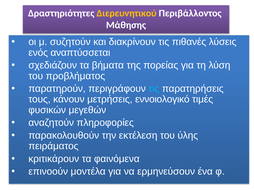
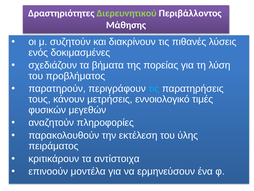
Διερευνητικού colour: yellow -> light green (127, 13)
αναπτύσσεται: αναπτύσσεται -> δοκιμασμένες (80, 52)
φαινόμενα: φαινόμενα -> αντίστοιχα (117, 158)
